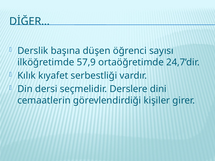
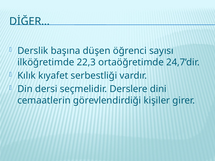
57,9: 57,9 -> 22,3 (86, 62)
